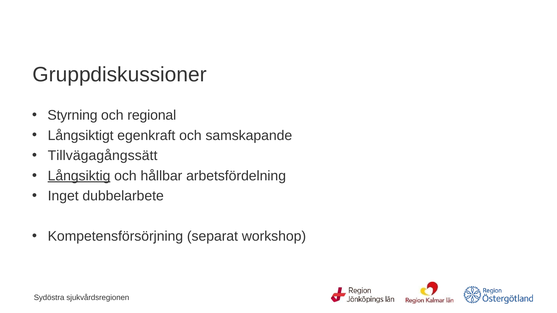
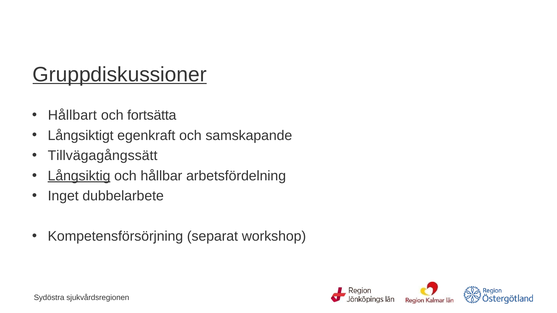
Gruppdiskussioner underline: none -> present (120, 75)
Styrning: Styrning -> Hållbart (72, 115)
regional: regional -> fortsätta (152, 115)
